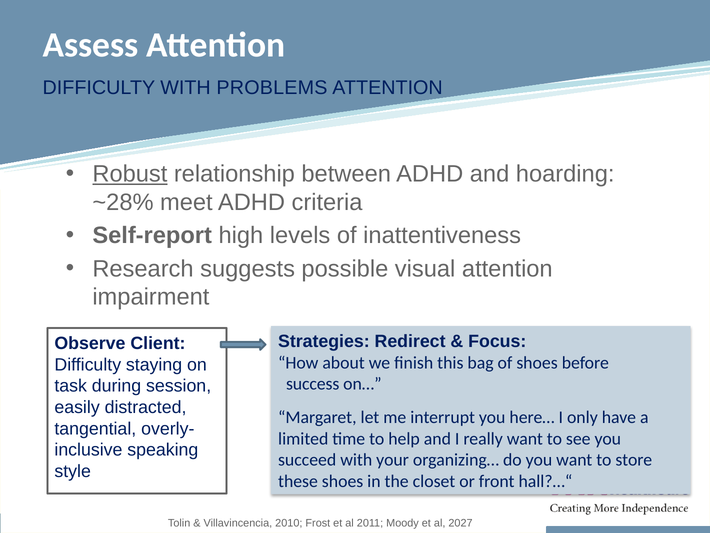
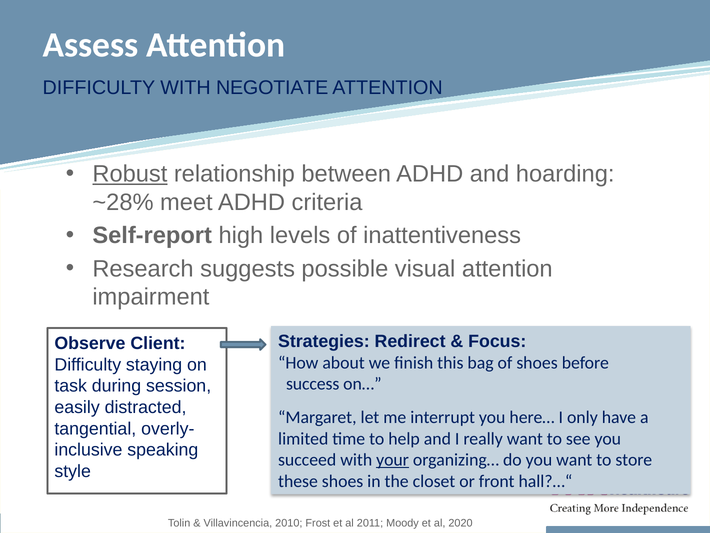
PROBLEMS: PROBLEMS -> NEGOTIATE (272, 88)
your underline: none -> present (393, 460)
2027: 2027 -> 2020 (461, 523)
